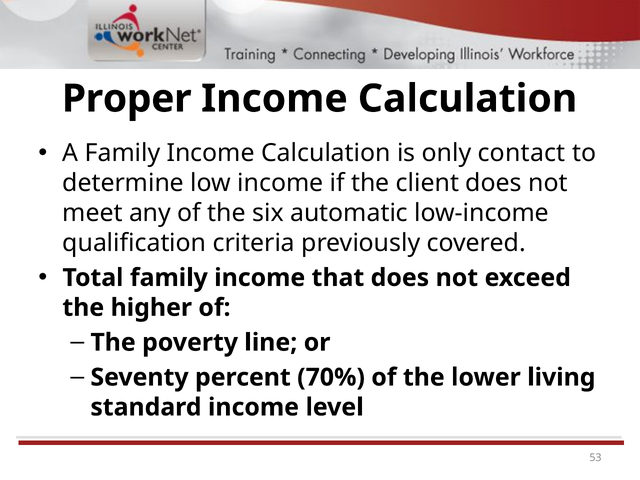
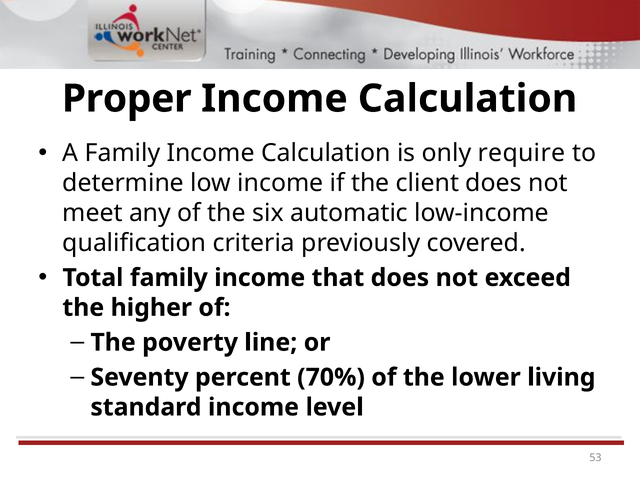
contact: contact -> require (522, 153)
